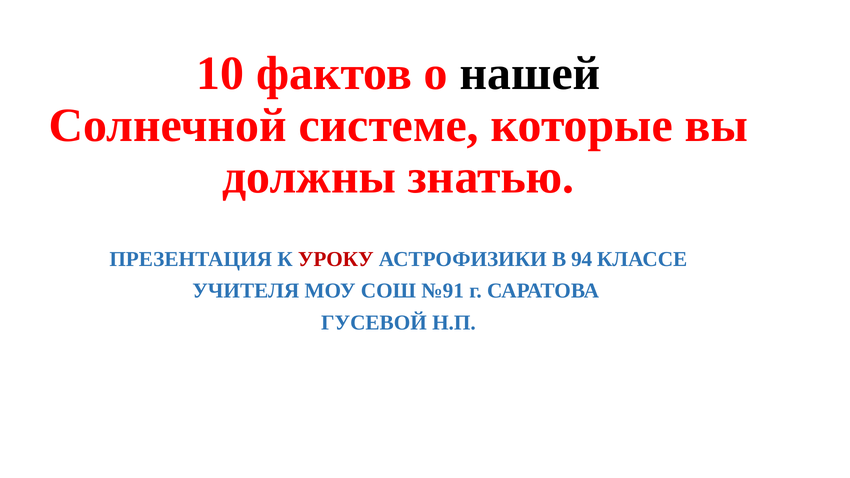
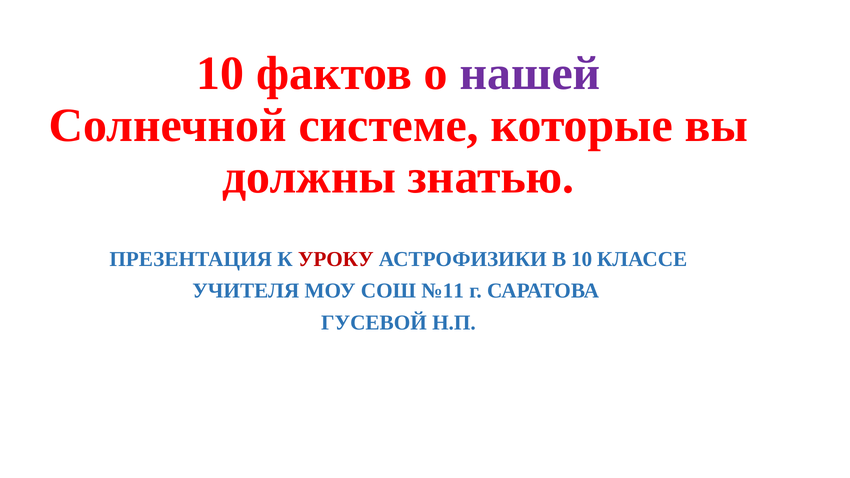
нашей colour: black -> purple (530, 74)
В 94: 94 -> 10 (582, 259)
№91: №91 -> №11 (443, 291)
